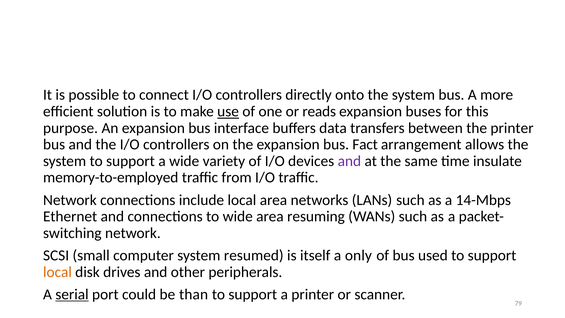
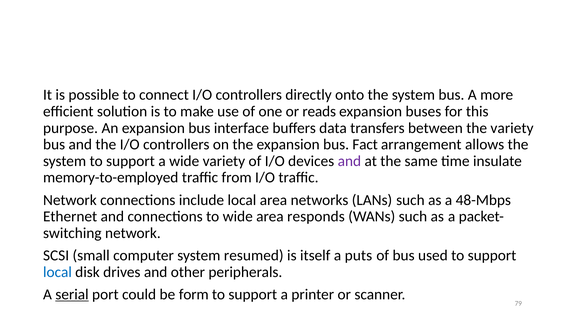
use underline: present -> none (228, 111)
the printer: printer -> variety (512, 128)
14-Mbps: 14-Mbps -> 48-Mbps (483, 200)
resuming: resuming -> responds (316, 216)
only: only -> puts (358, 255)
local colour: orange -> blue (57, 272)
than: than -> form (194, 294)
